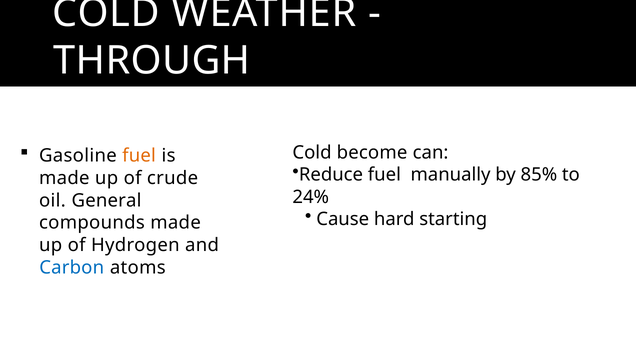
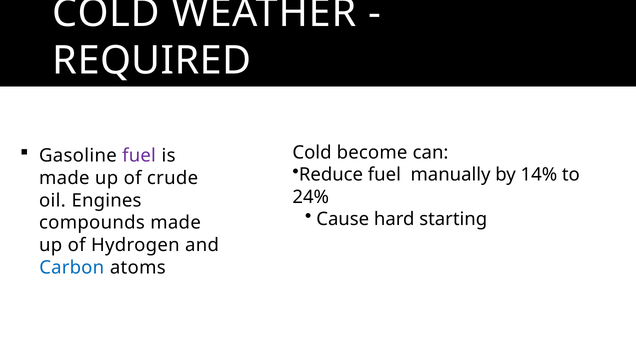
THROUGH: THROUGH -> REQUIRED (152, 61)
fuel colour: orange -> purple (139, 156)
85%: 85% -> 14% (539, 175)
General: General -> Engines (106, 201)
